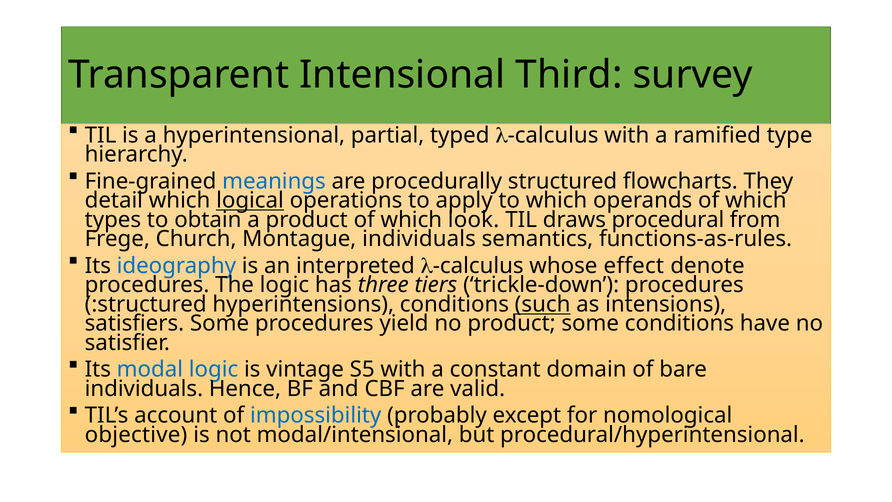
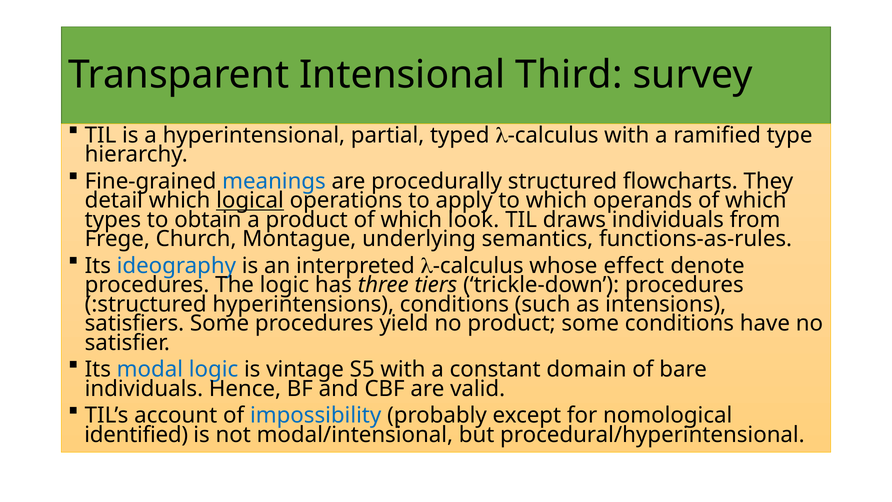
draws procedural: procedural -> individuals (668, 220)
Montague individuals: individuals -> underlying (419, 239)
such underline: present -> none (543, 304)
objective: objective -> identified (136, 435)
